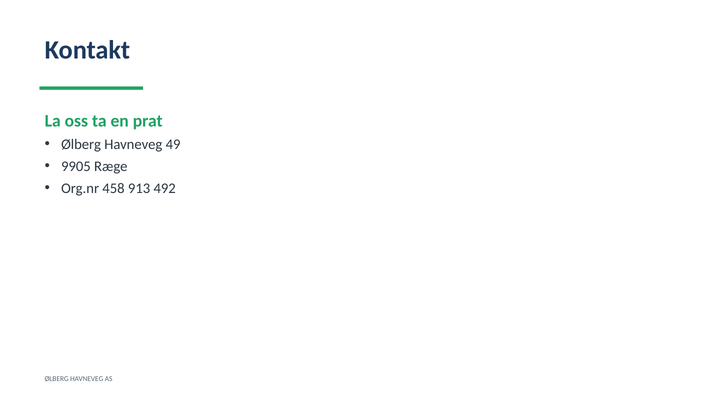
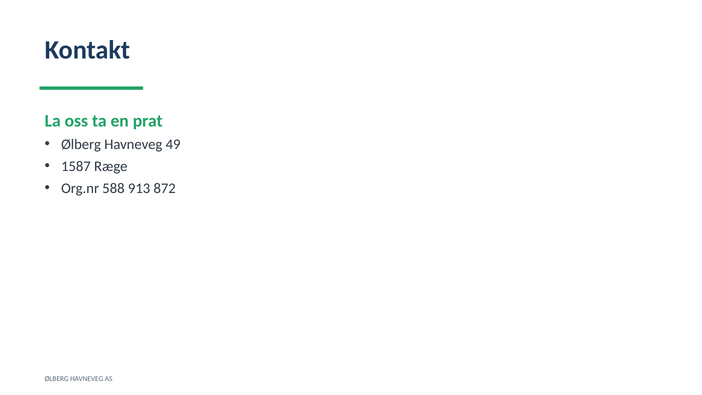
9905: 9905 -> 1587 (76, 166)
458: 458 -> 588 (113, 188)
492: 492 -> 872 (165, 188)
